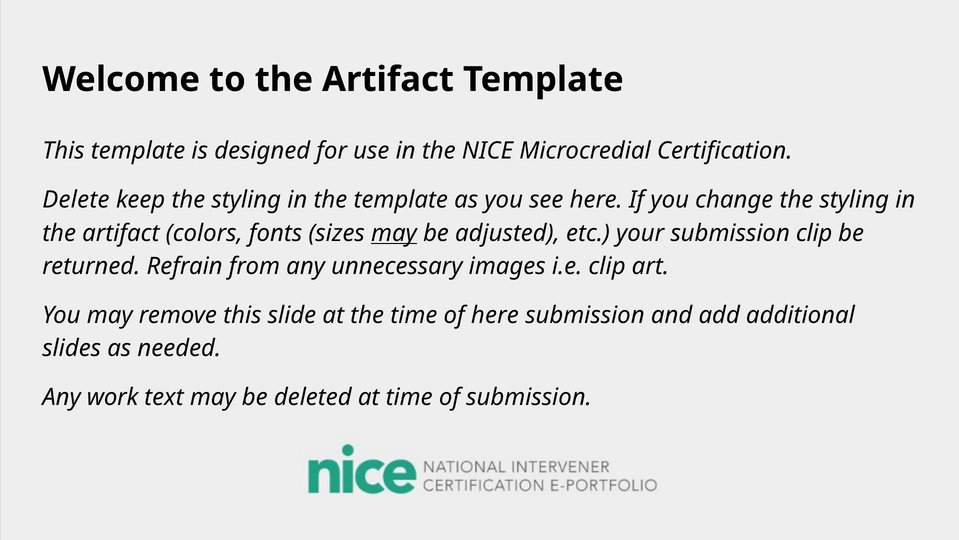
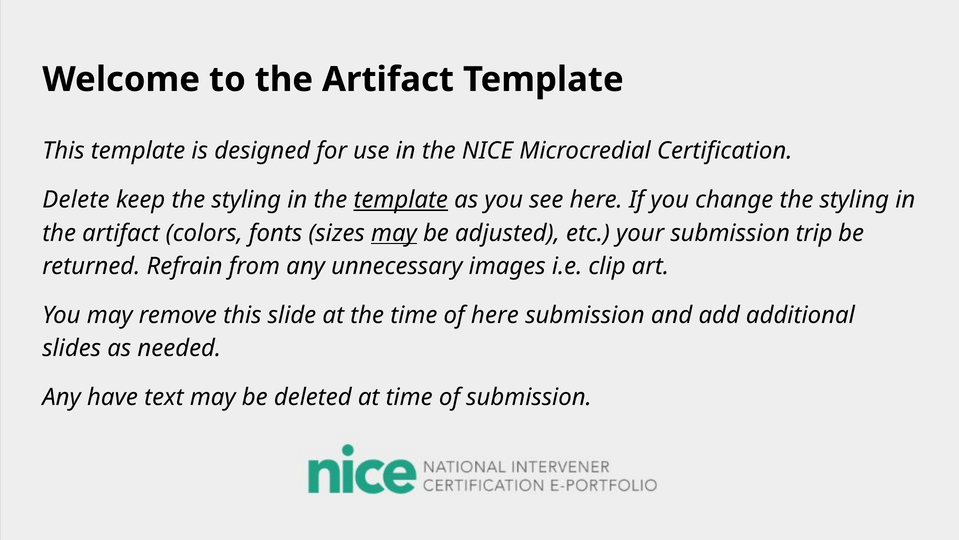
template underline: none -> present (401, 200)
submission clip: clip -> trip (814, 233)
work: work -> have (112, 397)
